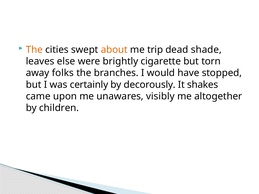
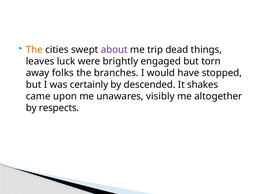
about colour: orange -> purple (114, 50)
shade: shade -> things (206, 50)
else: else -> luck (66, 61)
cigarette: cigarette -> engaged (161, 61)
decorously: decorously -> descended (150, 85)
children: children -> respects (59, 108)
